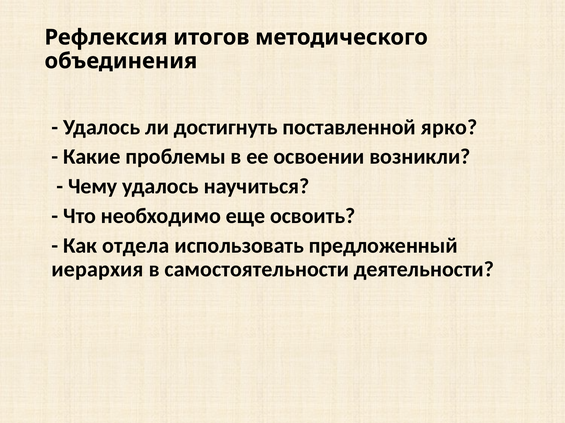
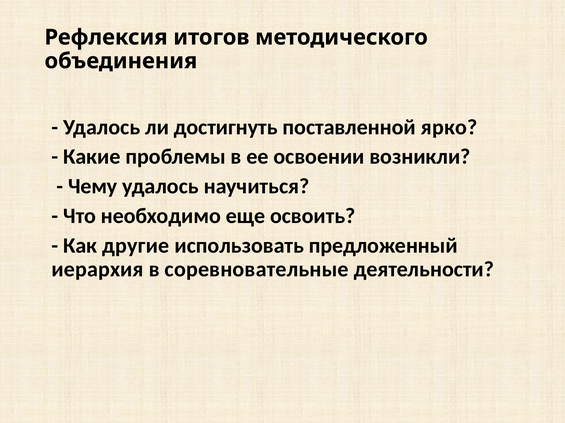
отдела: отдела -> другие (136, 246)
самостоятельности: самостоятельности -> соревновательные (257, 270)
